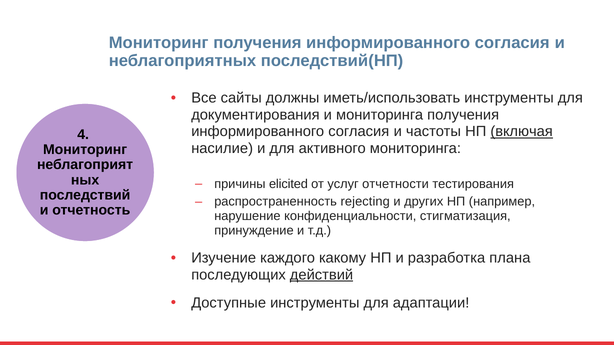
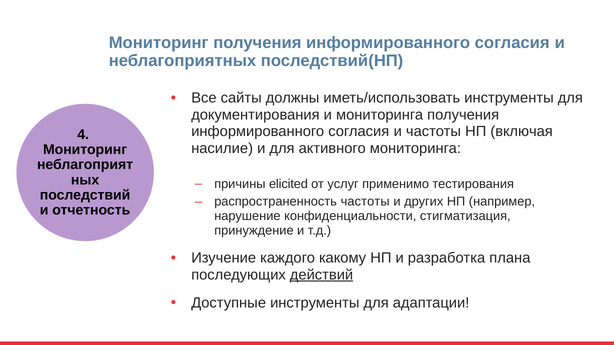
включая underline: present -> none (522, 132)
отчетности: отчетности -> применимо (396, 184)
распространенность rejecting: rejecting -> частоты (365, 202)
